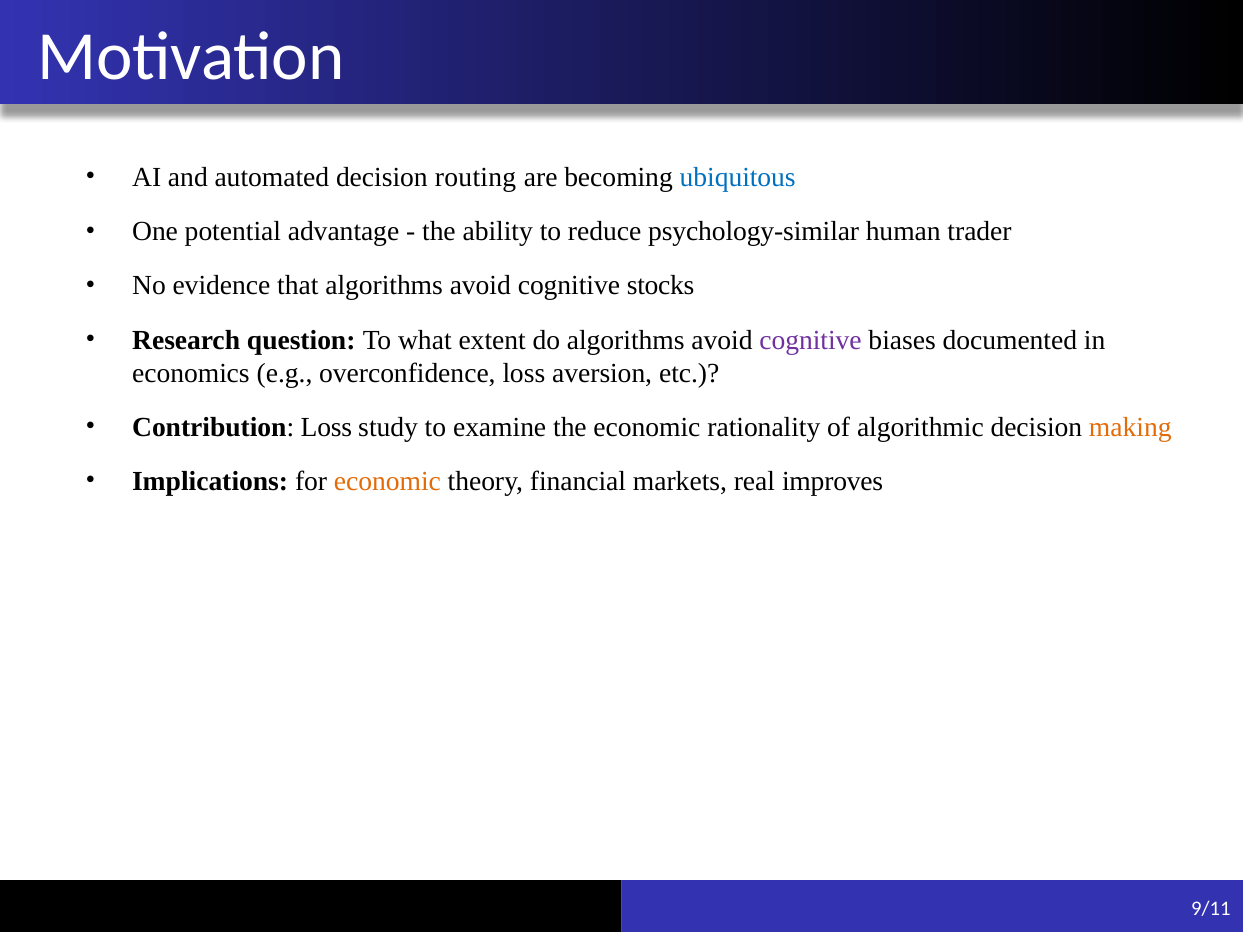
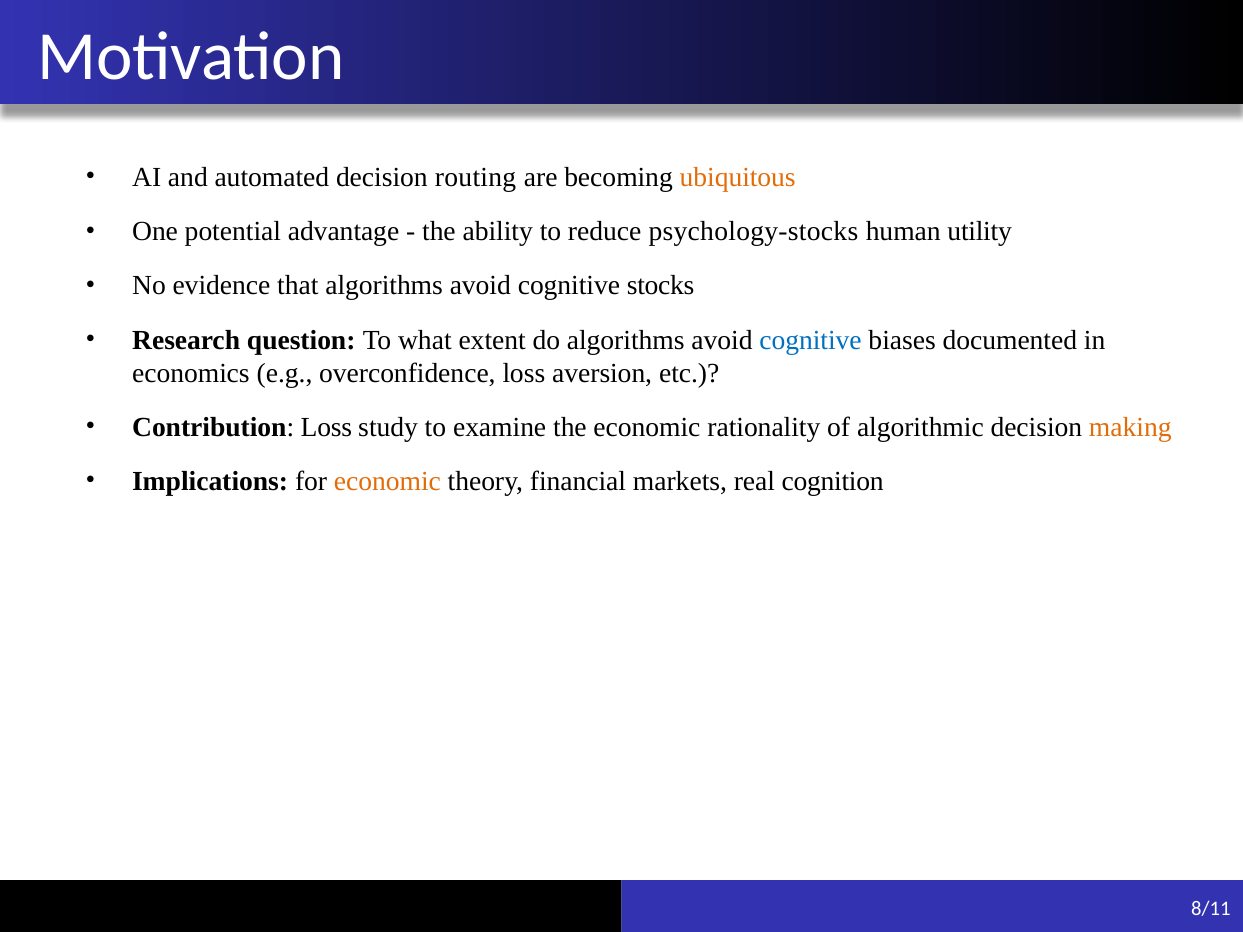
ubiquitous colour: blue -> orange (738, 177)
psychology-similar: psychology-similar -> psychology-stocks (753, 232)
trader: trader -> utility (980, 232)
cognitive colour: purple -> blue (810, 340)
improves: improves -> cognition (833, 482)
9/11: 9/11 -> 8/11 (1211, 909)
